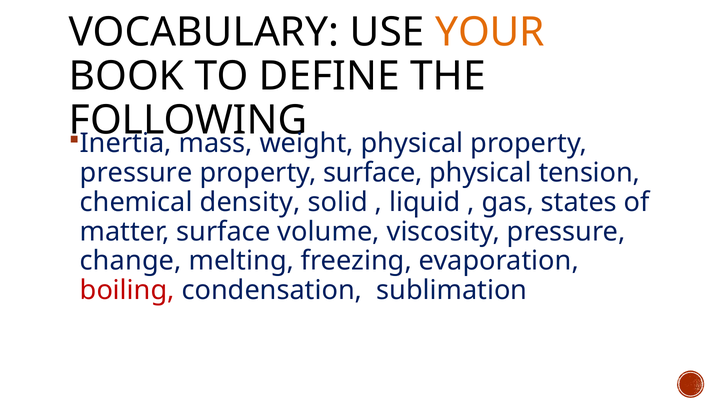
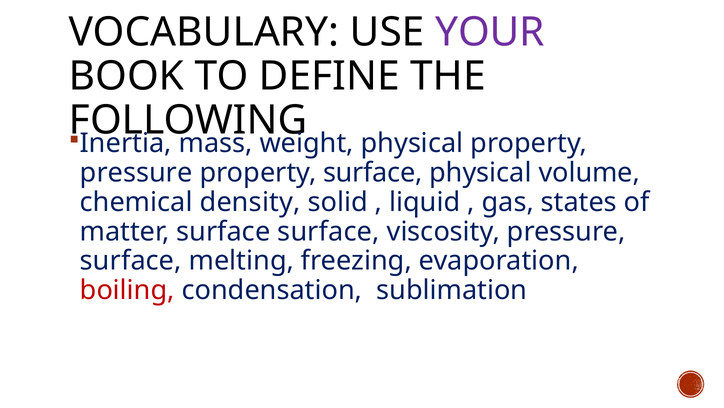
YOUR colour: orange -> purple (490, 32)
tension: tension -> volume (589, 173)
surface volume: volume -> surface (328, 231)
change: change -> surface (131, 261)
